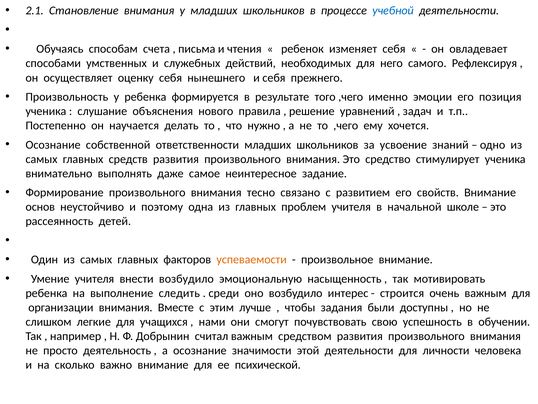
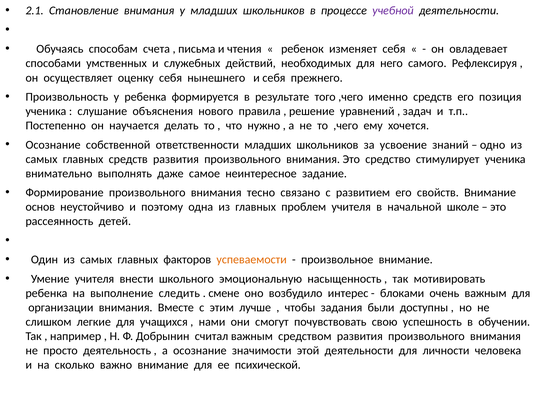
учебной colour: blue -> purple (393, 11)
именно эмоции: эмоции -> средств (433, 97)
внести возбудило: возбудило -> школьного (186, 278)
среди: среди -> смене (224, 293)
строится: строится -> блоками (402, 293)
